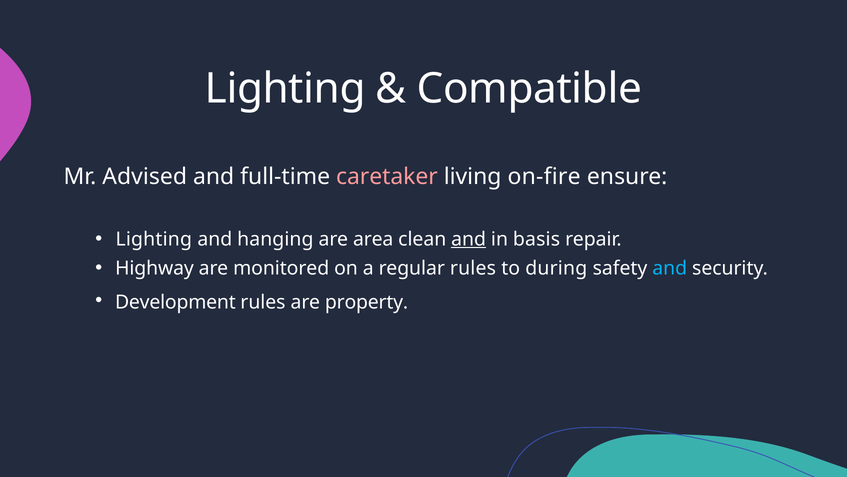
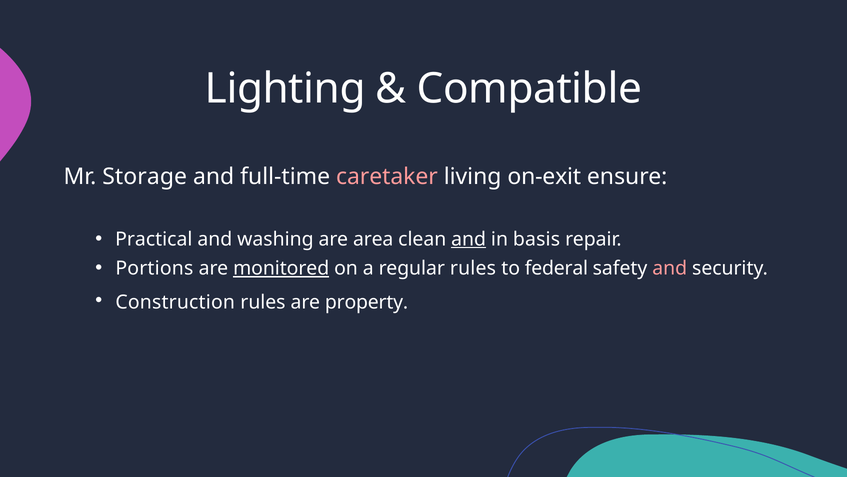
Advised: Advised -> Storage (145, 176)
on-fire: on-fire -> on-exit (544, 176)
Lighting: Lighting -> Practical (154, 239)
hanging: hanging -> washing (275, 239)
Highway: Highway -> Portions (154, 268)
monitored underline: none -> present (281, 268)
during: during -> federal (556, 268)
and colour: light blue -> pink (670, 268)
Development: Development -> Construction (175, 302)
